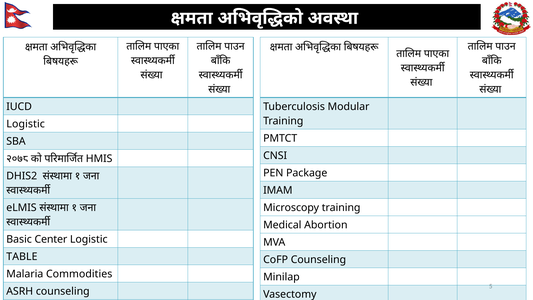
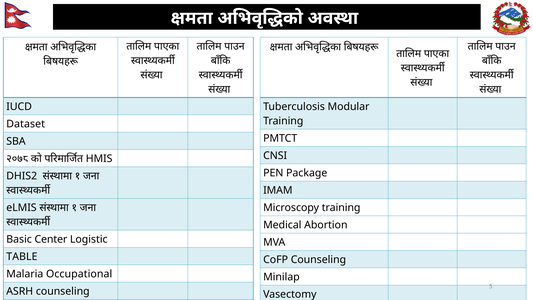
Logistic: Logistic -> Dataset (26, 124)
Commodities: Commodities -> Occupational (79, 274)
